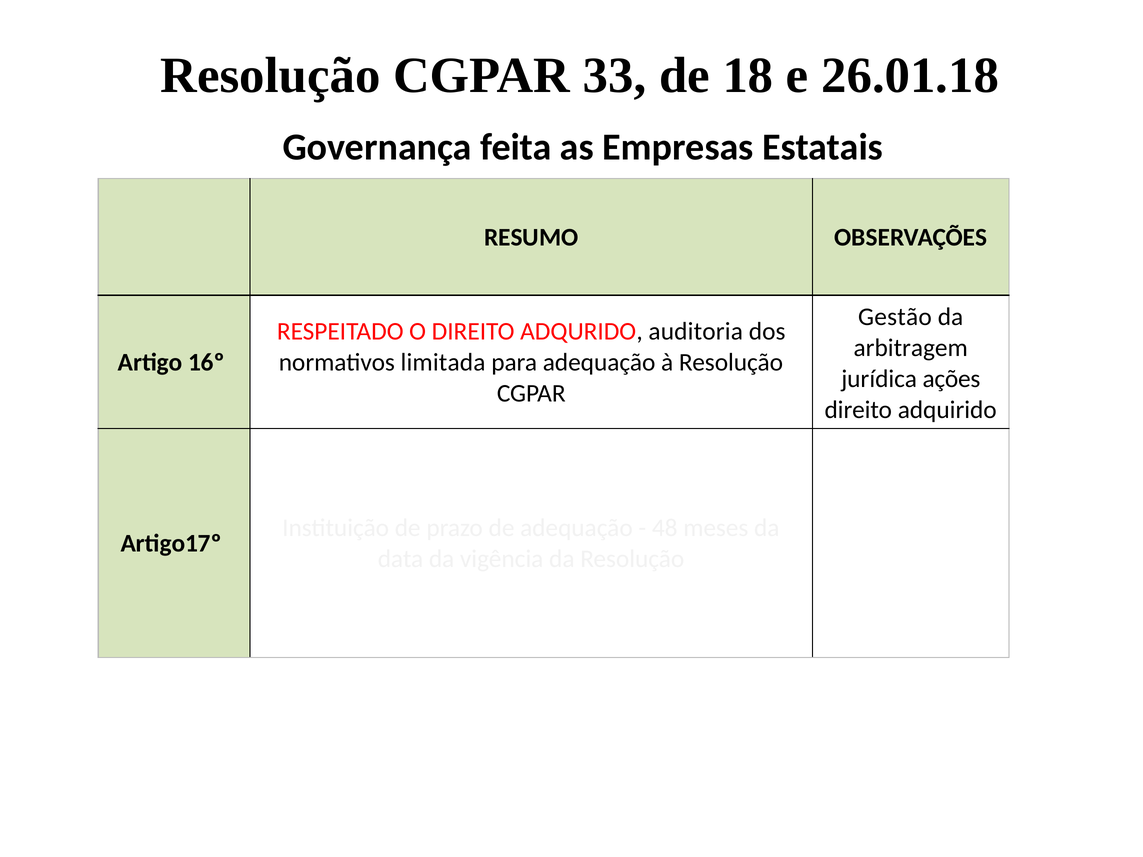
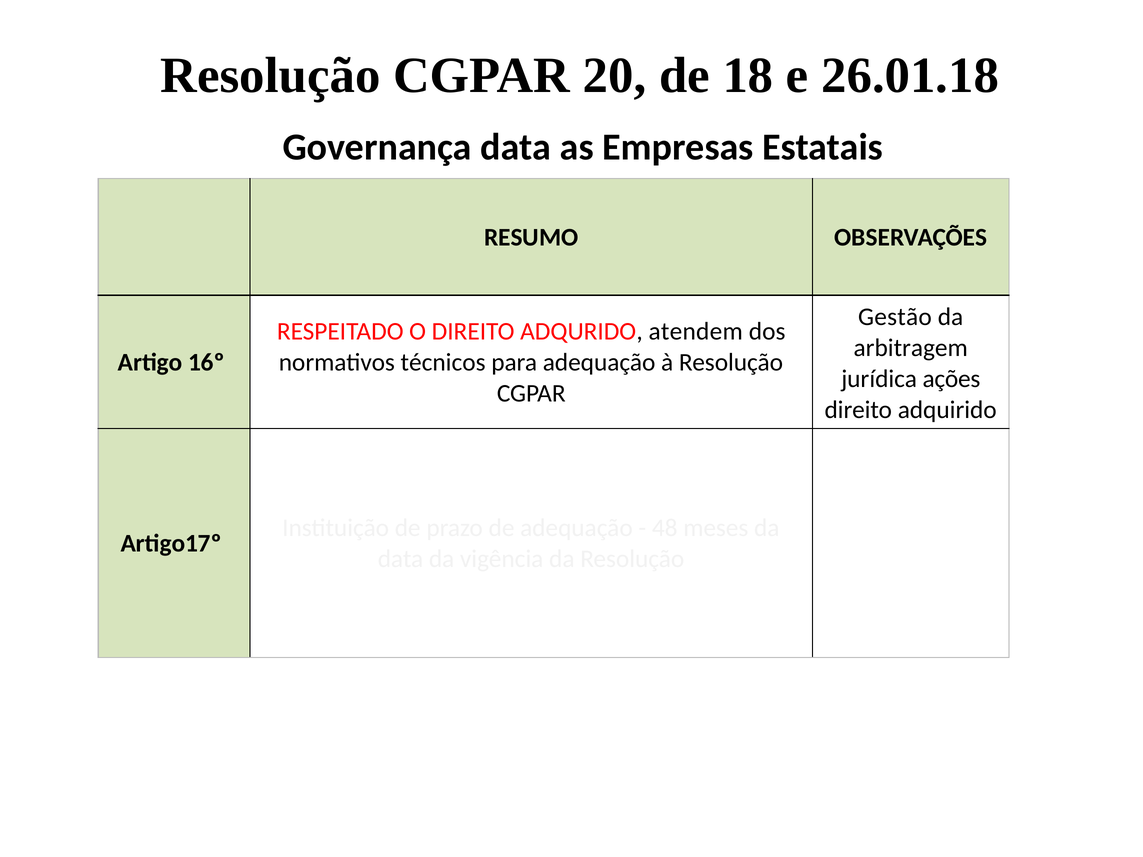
33: 33 -> 20 (615, 75)
Governança feita: feita -> data (516, 147)
auditoria: auditoria -> atendem (696, 331)
limitada: limitada -> técnicos (443, 362)
